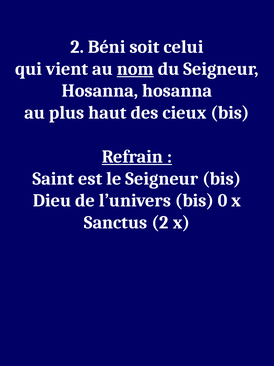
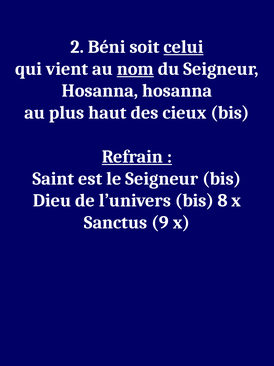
celui underline: none -> present (183, 47)
0: 0 -> 8 (223, 200)
Sanctus 2: 2 -> 9 (160, 222)
